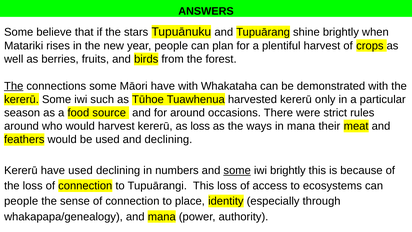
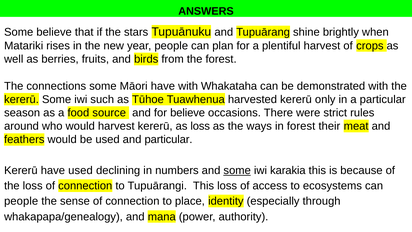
The underline: present -> none (14, 86)
for around: around -> believe (188, 113)
in mana: mana -> forest (301, 126)
and declining: declining -> particular (169, 139)
iwi brightly: brightly -> karakia (288, 170)
